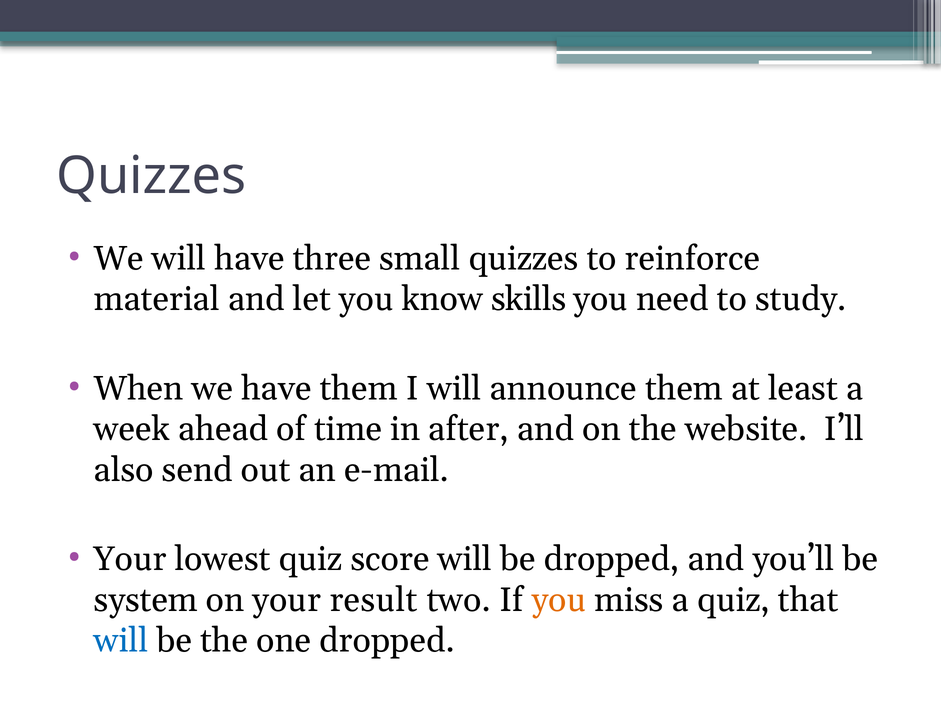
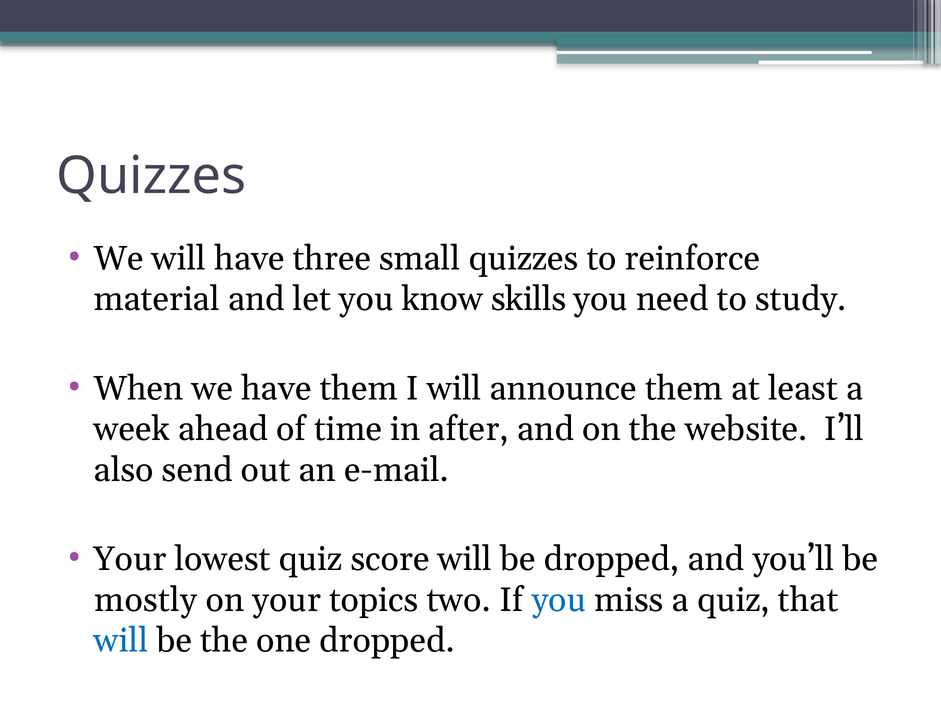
system: system -> mostly (146, 601)
result: result -> topics (374, 601)
you colour: orange -> blue (559, 601)
